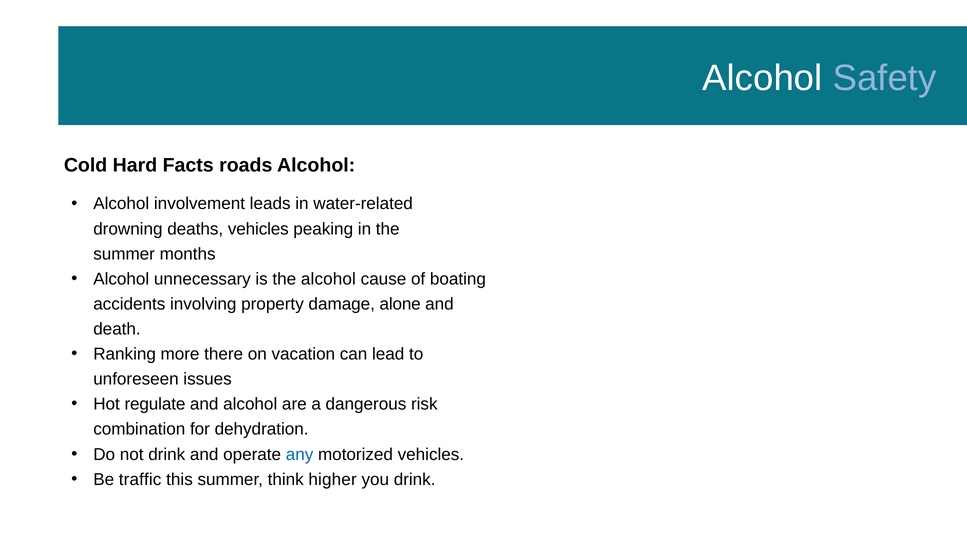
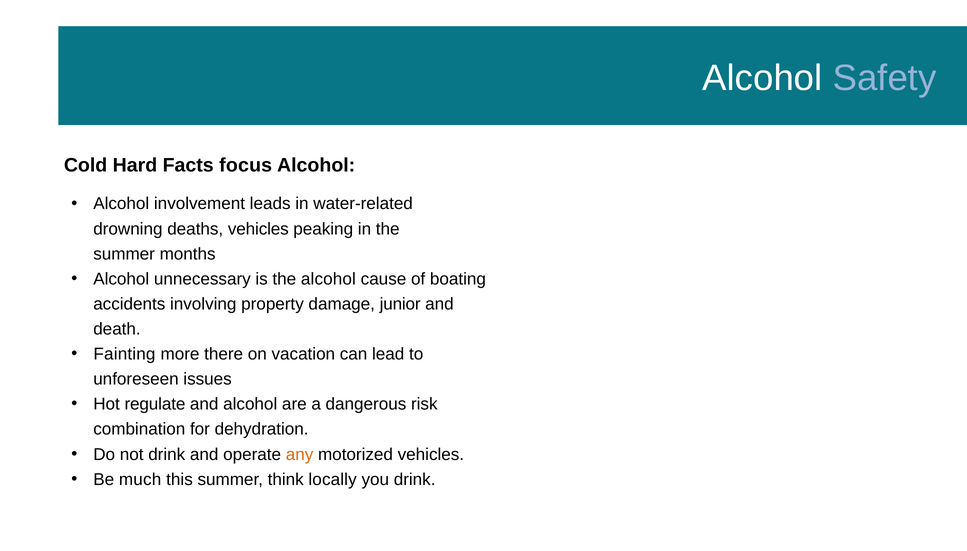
roads: roads -> focus (246, 165)
alone: alone -> junior (400, 304)
Ranking: Ranking -> Fainting (125, 354)
any colour: blue -> orange (300, 454)
traffic: traffic -> much (140, 479)
higher: higher -> locally (333, 479)
